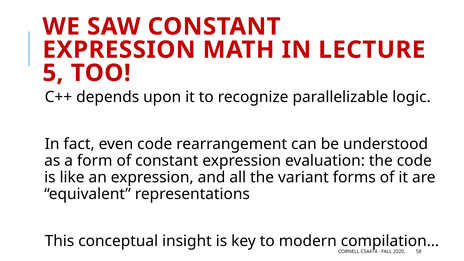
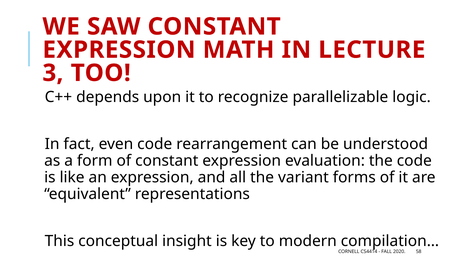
5: 5 -> 3 (53, 73)
